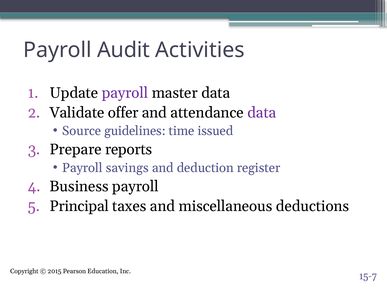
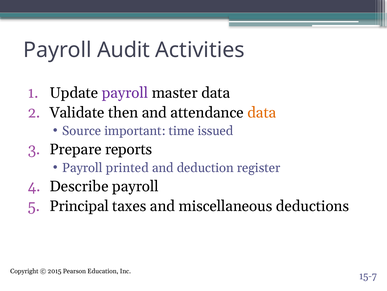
offer: offer -> then (123, 112)
data colour: purple -> orange (262, 112)
guidelines: guidelines -> important (135, 131)
savings: savings -> printed (127, 167)
Business: Business -> Describe (79, 186)
